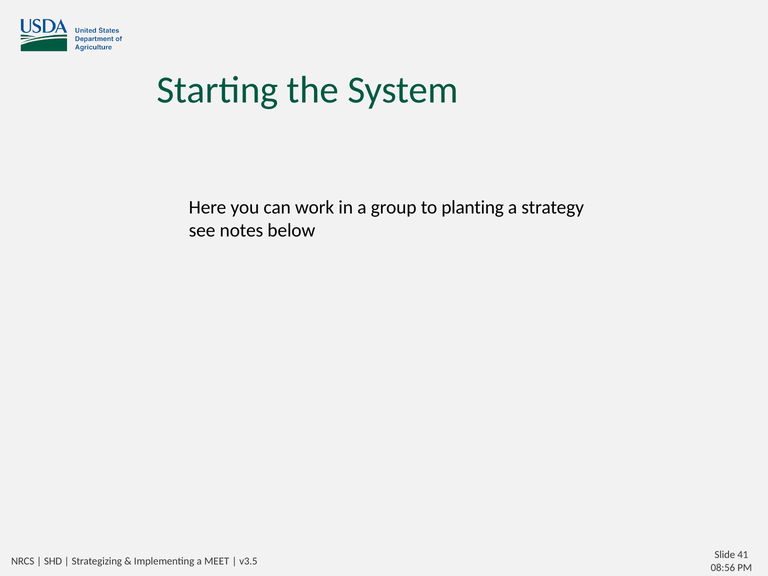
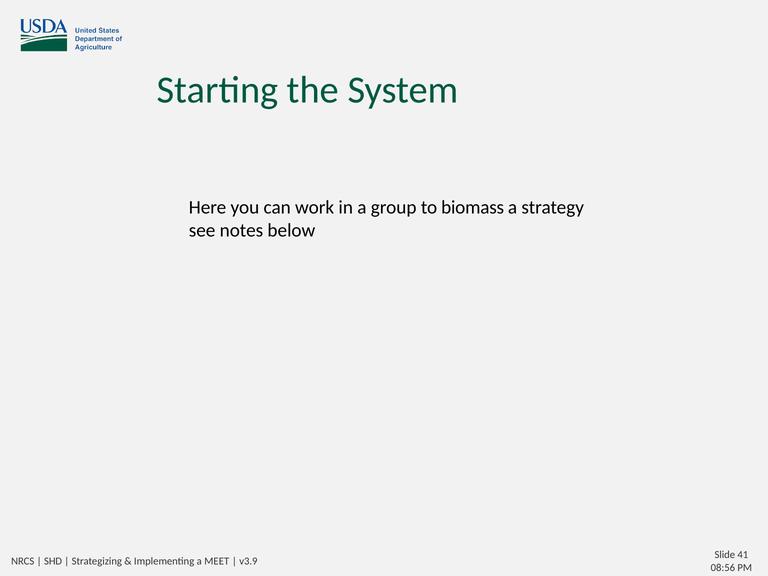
planting: planting -> biomass (473, 208)
v3.5: v3.5 -> v3.9 (248, 561)
